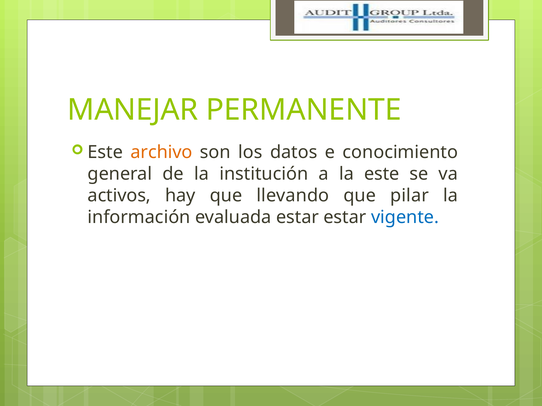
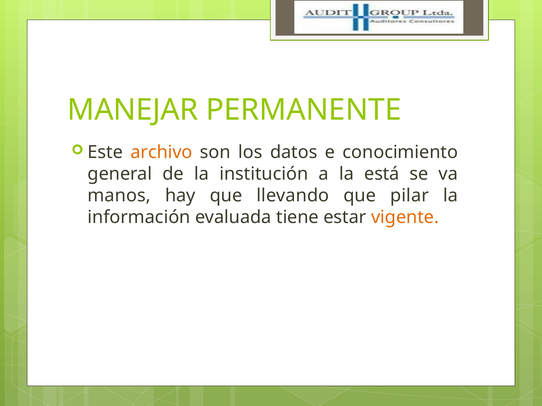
la este: este -> está (382, 174)
activos: activos -> manos (119, 196)
evaluada estar: estar -> tiene (298, 218)
vigente colour: blue -> orange (405, 218)
